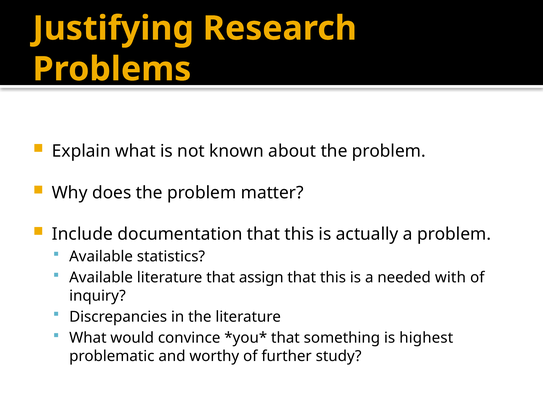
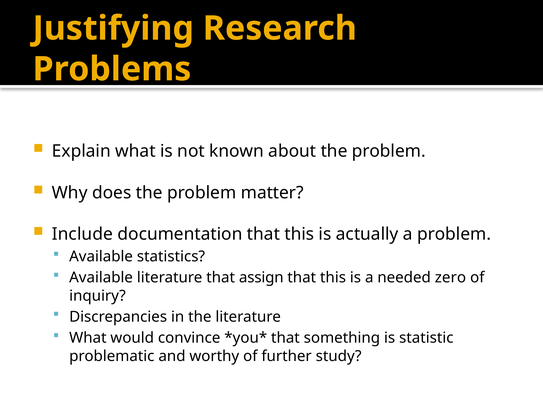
with: with -> zero (450, 278)
highest: highest -> statistic (426, 338)
